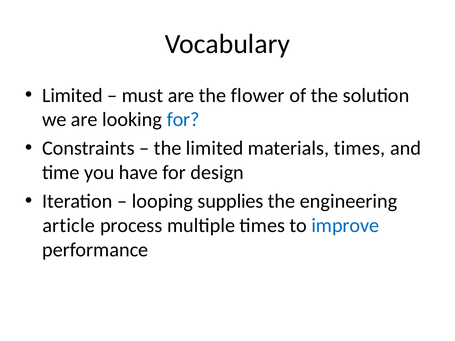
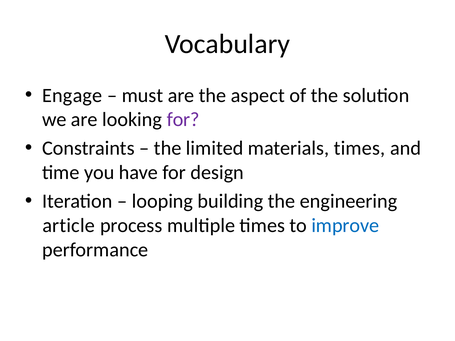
Limited: Limited -> Engage (72, 95)
flower: flower -> aspect (258, 95)
for colour: blue -> purple (183, 120)
supplies: supplies -> building (230, 201)
